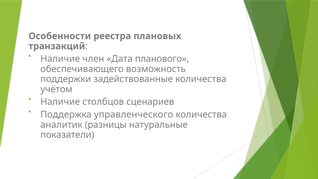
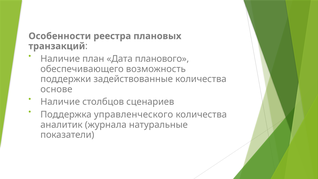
член: член -> план (93, 59)
учётом: учётом -> основе (56, 89)
разницы: разницы -> журнала (106, 125)
